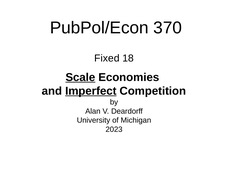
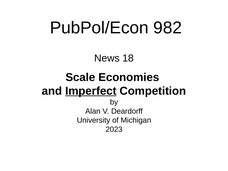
370: 370 -> 982 (168, 28)
Fixed: Fixed -> News (107, 58)
Scale underline: present -> none (80, 77)
